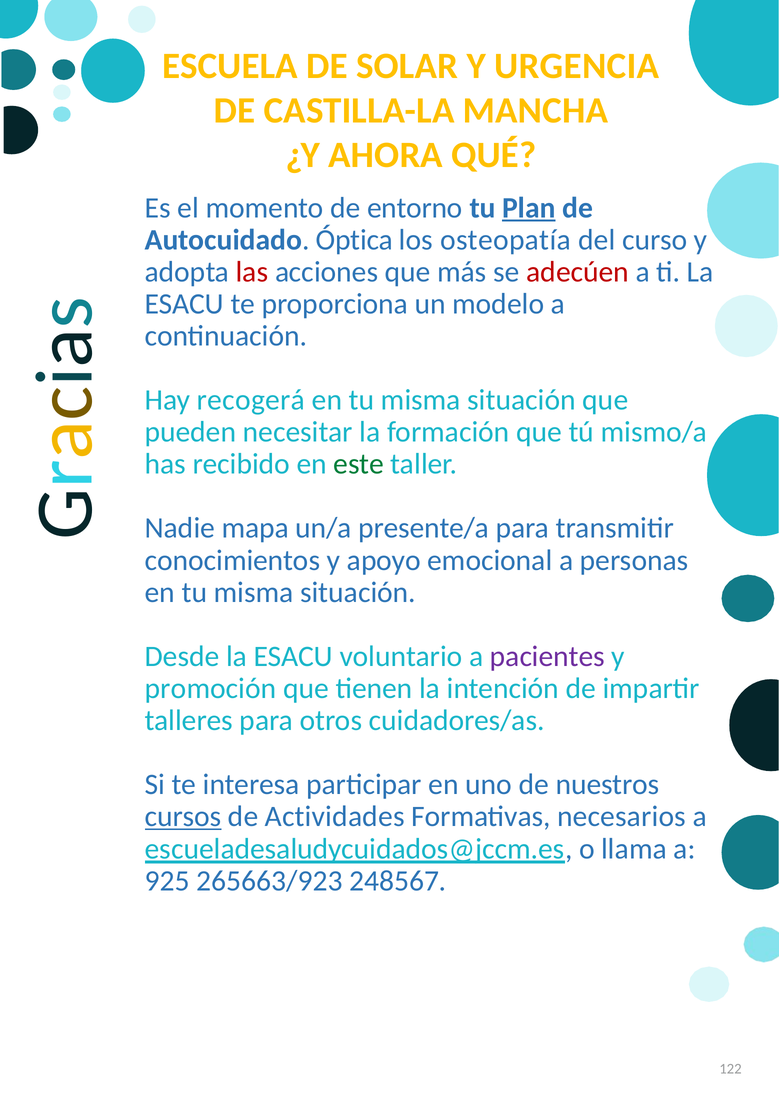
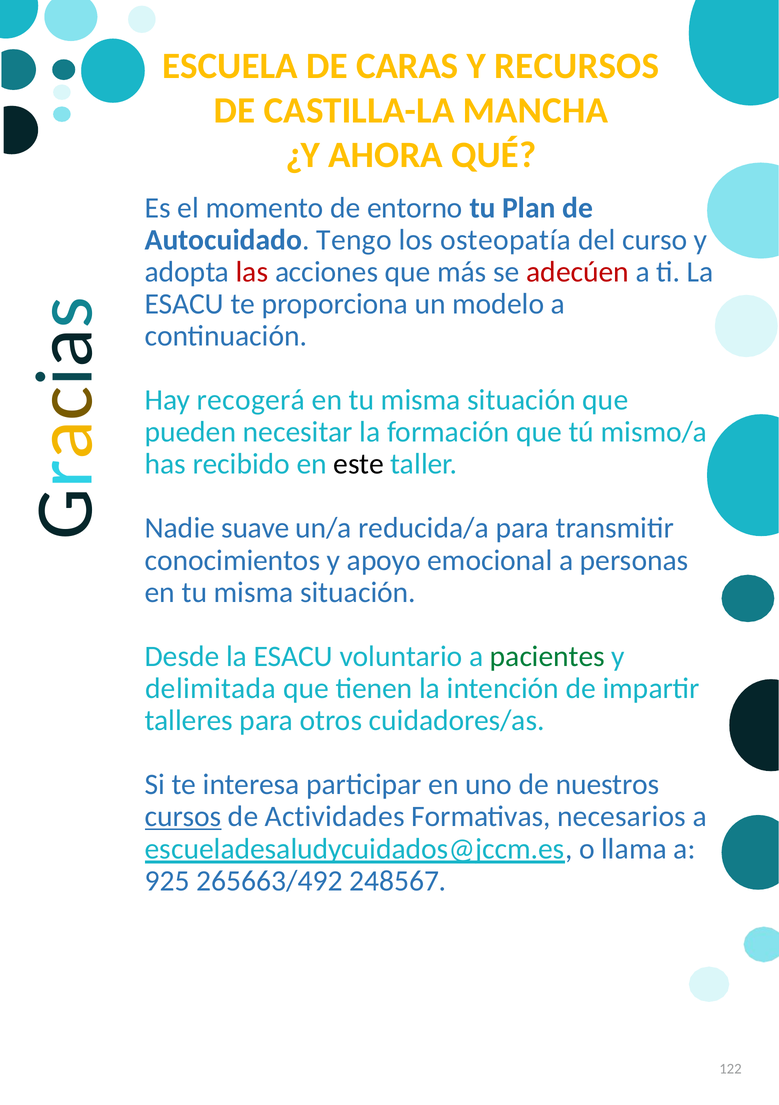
SOLAR: SOLAR -> CARAS (407, 66)
URGENCIA: URGENCIA -> RECURSOS (577, 66)
Plan underline: present -> none (529, 208)
Óptica: Óptica -> Tengo (354, 240)
este colour: green -> black (359, 464)
mapa: mapa -> suave (255, 528)
presente/a: presente/a -> reducida/a (424, 528)
pacientes colour: purple -> green (547, 656)
promoción: promoción -> delimitada (211, 688)
265663/923: 265663/923 -> 265663/492 (269, 881)
